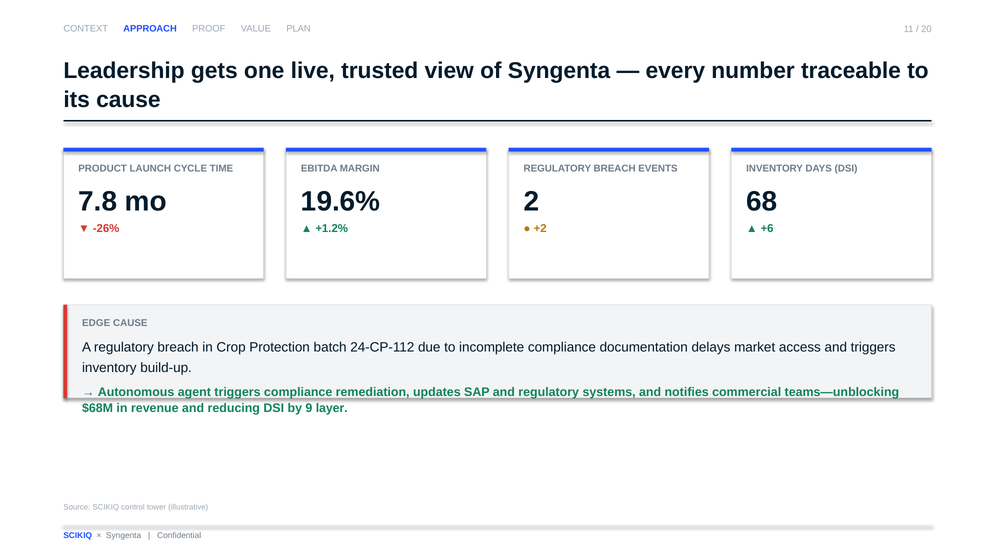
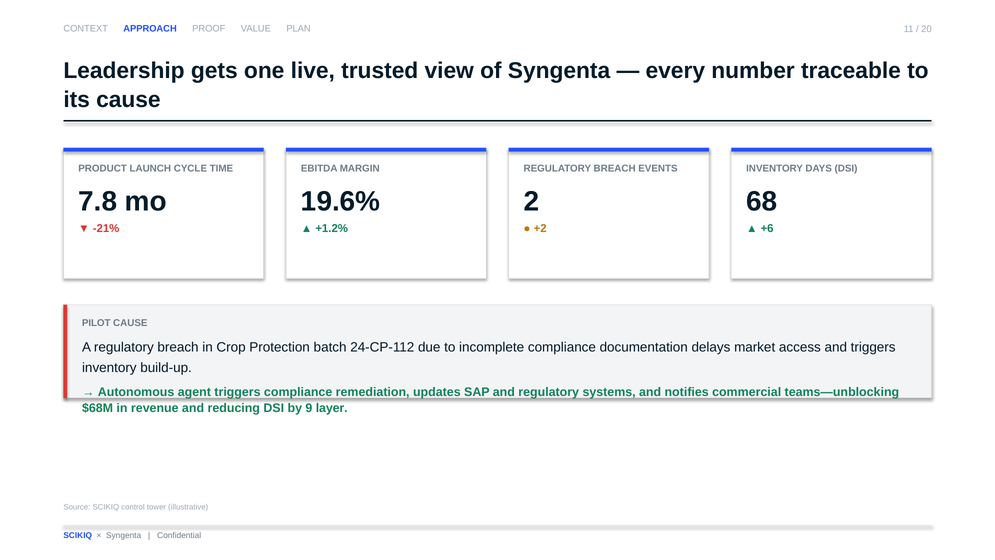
-26%: -26% -> -21% (106, 229)
EDGE: EDGE -> PILOT (96, 323)
